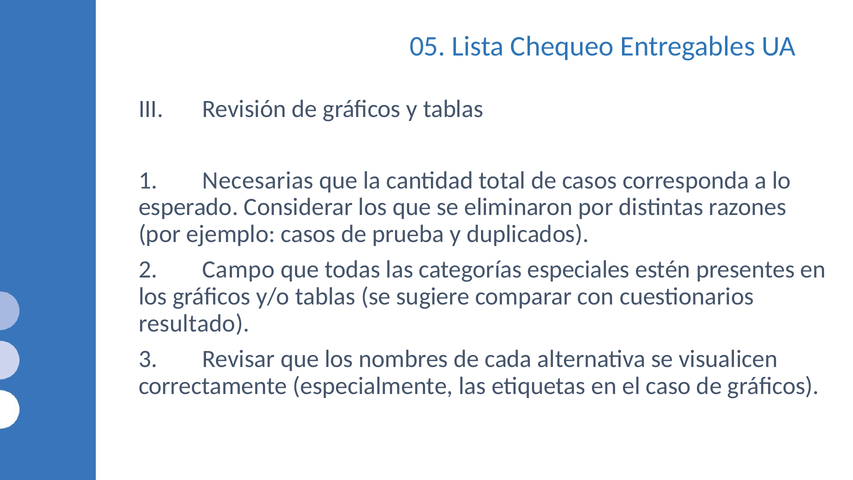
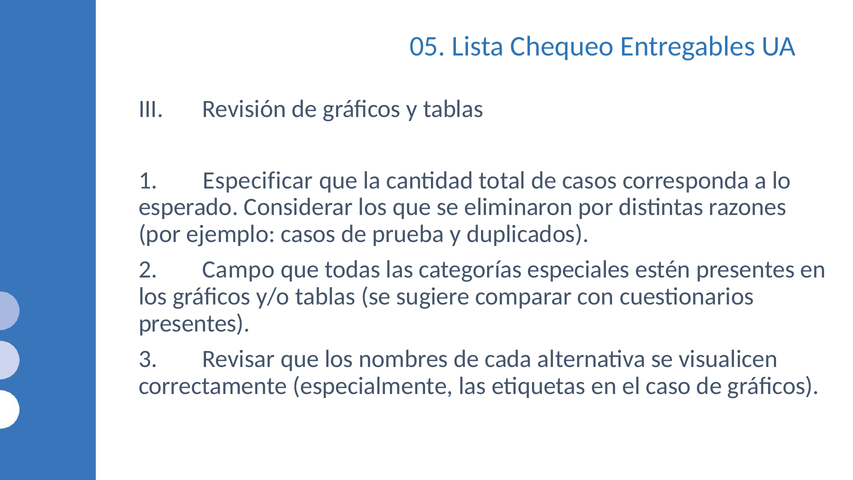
Necesarias: Necesarias -> Especificar (258, 180)
resultado: resultado -> presentes (194, 323)
